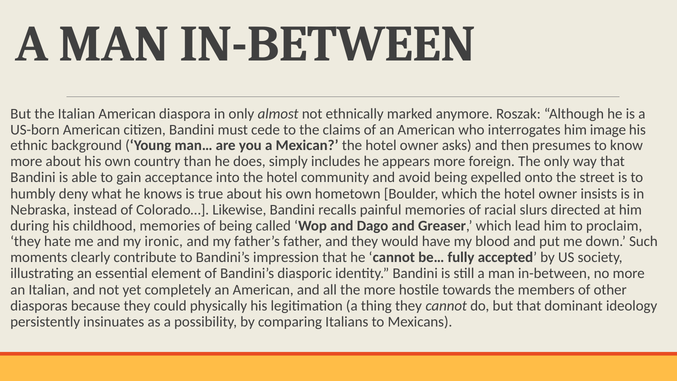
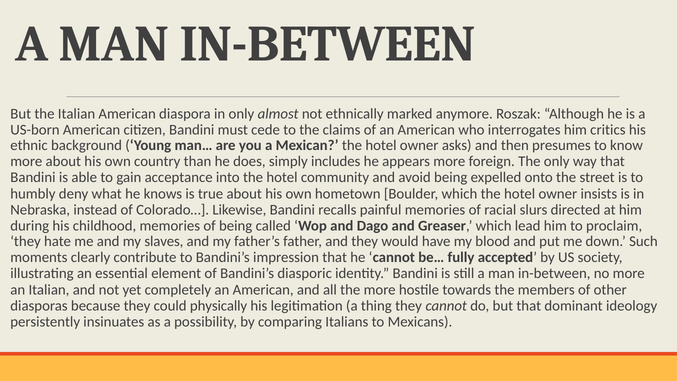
image: image -> critics (608, 130)
ironic: ironic -> slaves (164, 241)
